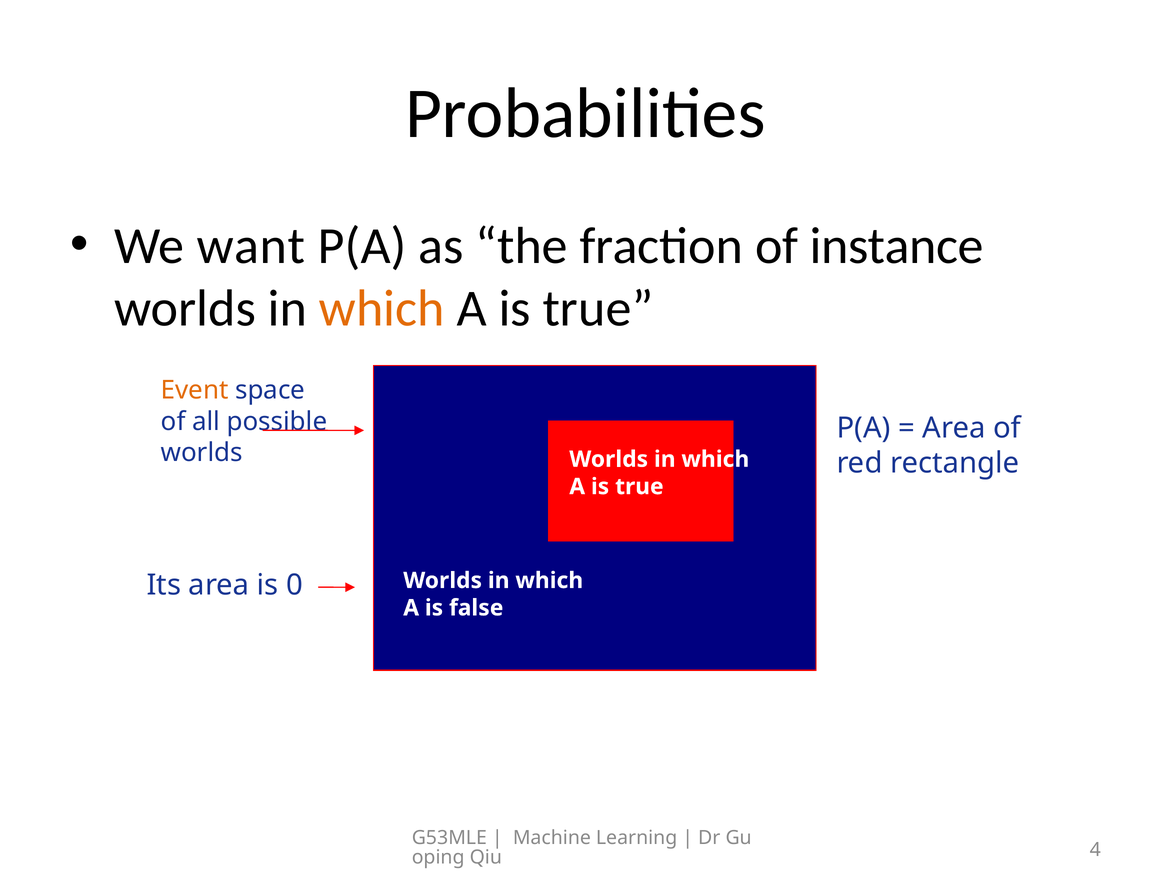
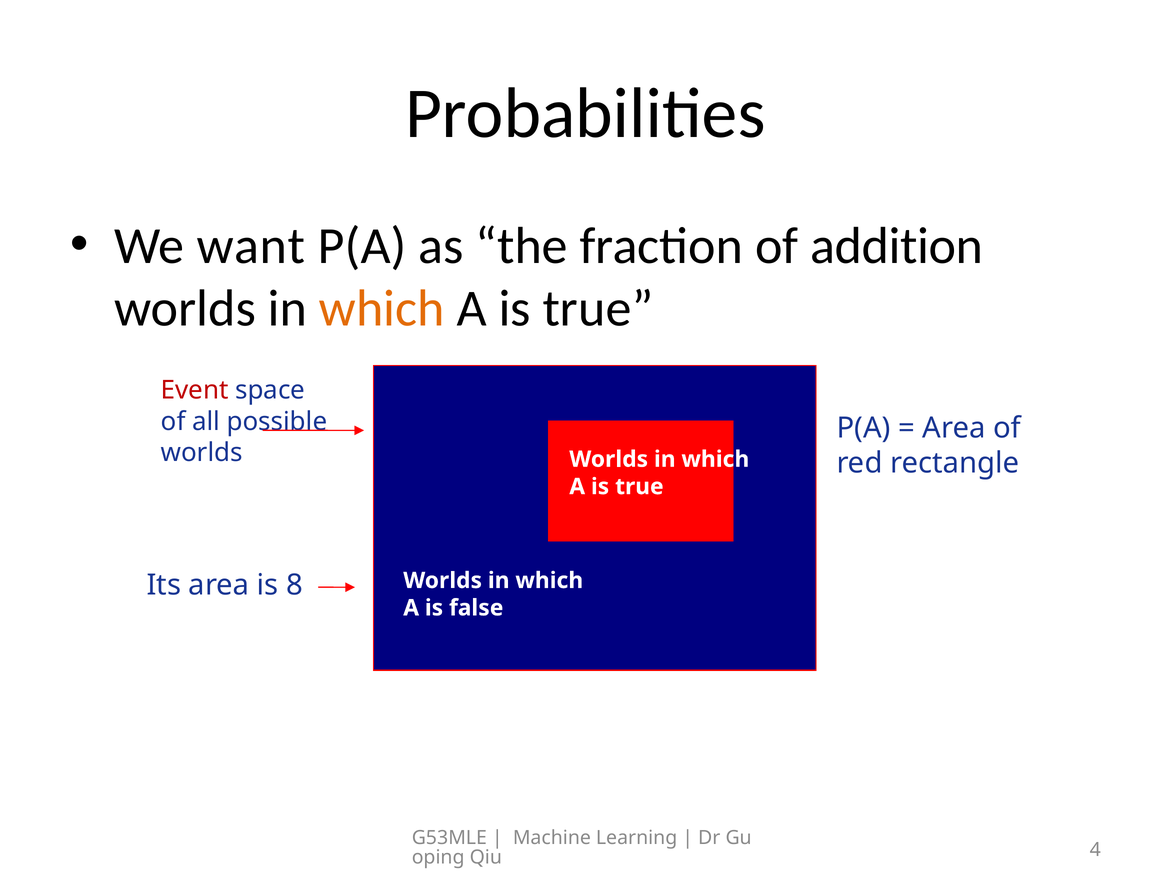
instance: instance -> addition (897, 246)
Event colour: orange -> red (195, 390)
0: 0 -> 8 (294, 585)
